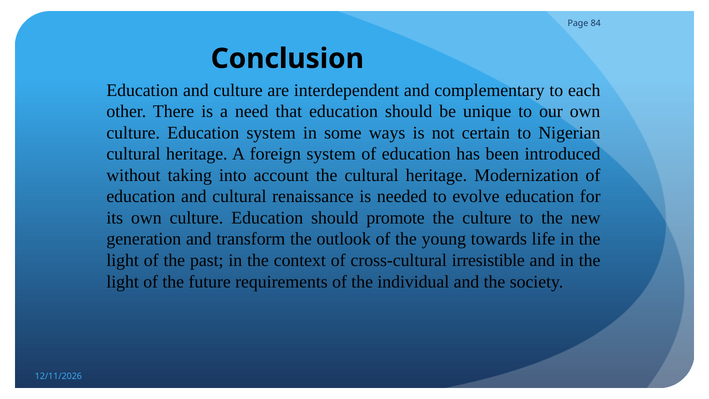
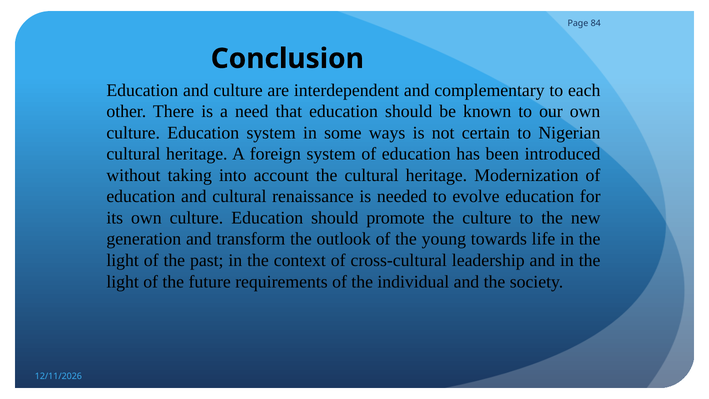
unique: unique -> known (487, 111)
irresistible: irresistible -> leadership (488, 260)
